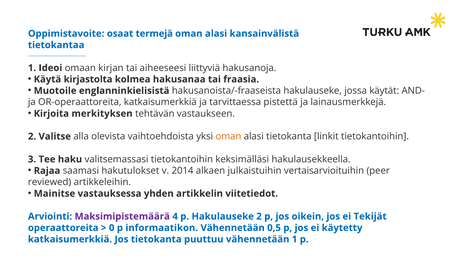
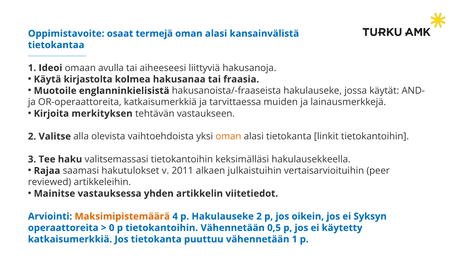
kirjan: kirjan -> avulla (111, 68)
pistettä: pistettä -> muiden (281, 102)
2014: 2014 -> 2011 (182, 171)
Maksimipistemäärä colour: purple -> orange (122, 217)
Tekijät: Tekijät -> Syksyn (370, 217)
p informaatikon: informaatikon -> tietokantoihin (162, 228)
